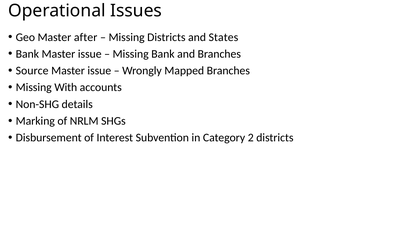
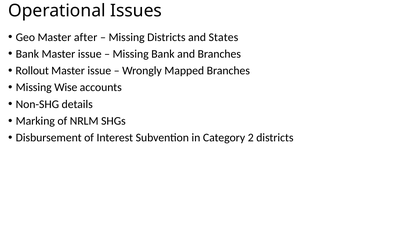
Source: Source -> Rollout (32, 71)
With: With -> Wise (66, 87)
